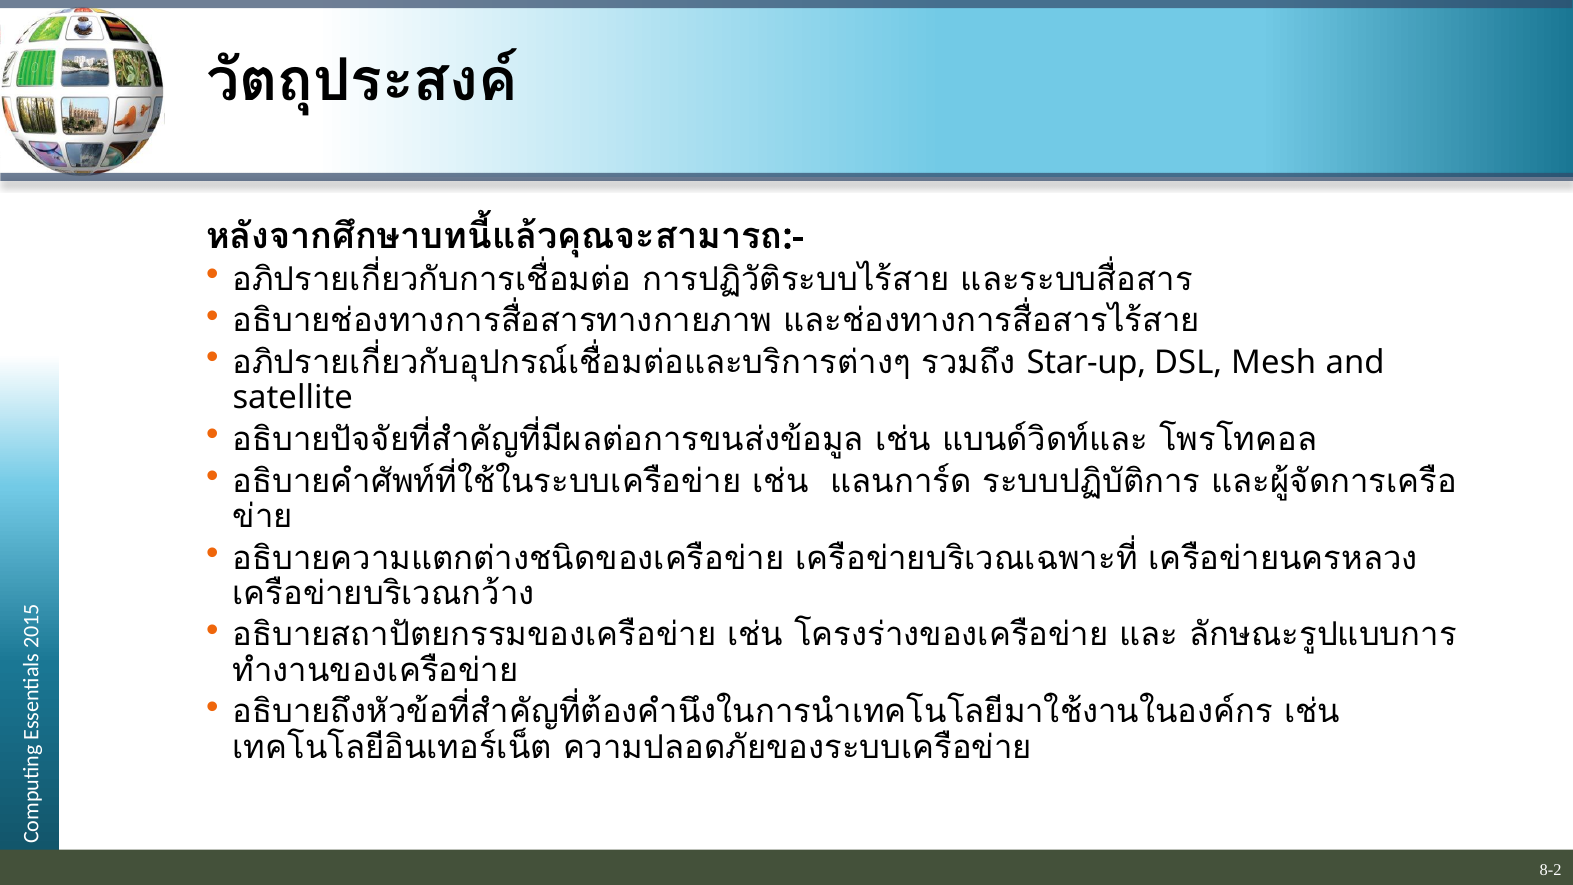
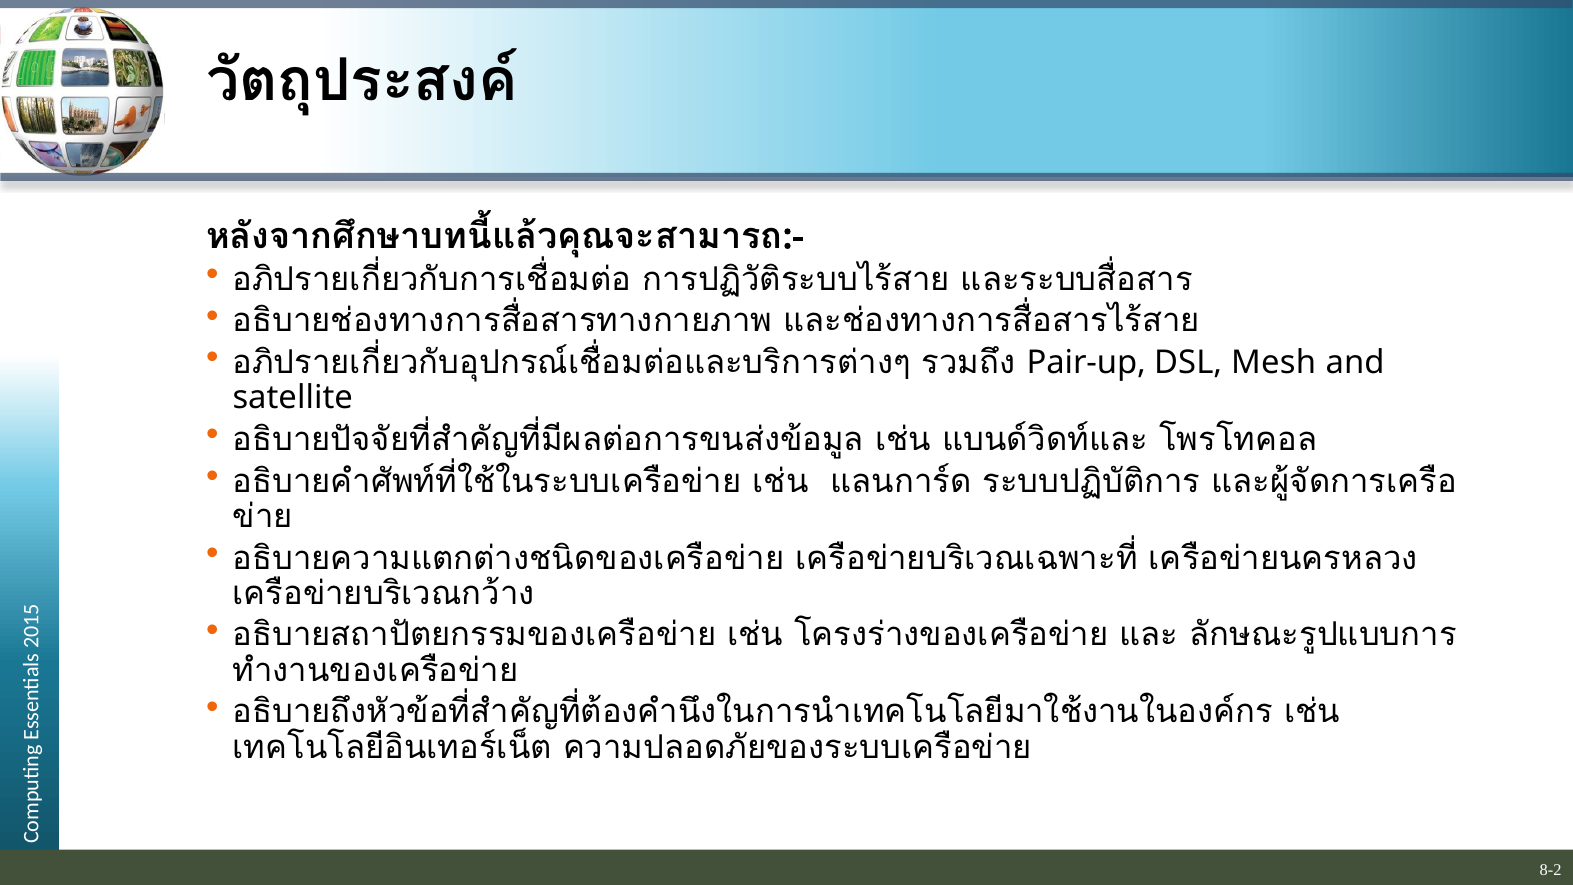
Star-up: Star-up -> Pair-up (1086, 363)
